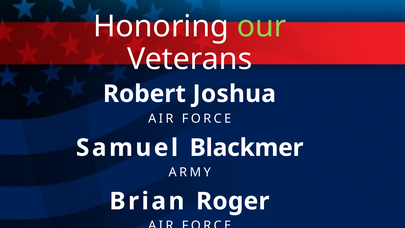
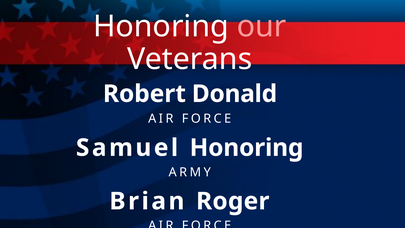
our colour: light green -> pink (262, 26)
Joshua: Joshua -> Donald (234, 94)
Samuel Blackmer: Blackmer -> Honoring (247, 148)
